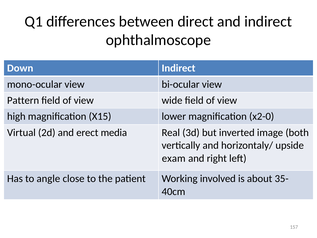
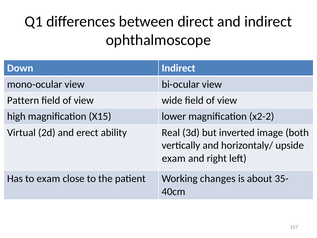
x2-0: x2-0 -> x2-2 (262, 116)
media: media -> ability (114, 132)
to angle: angle -> exam (48, 179)
involved: involved -> changes (218, 179)
